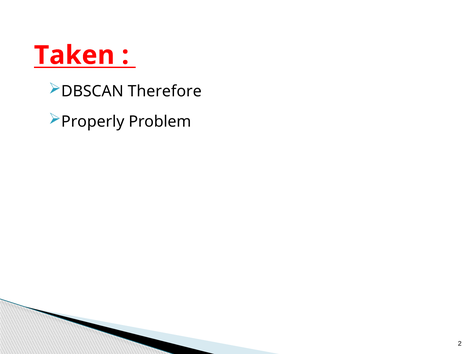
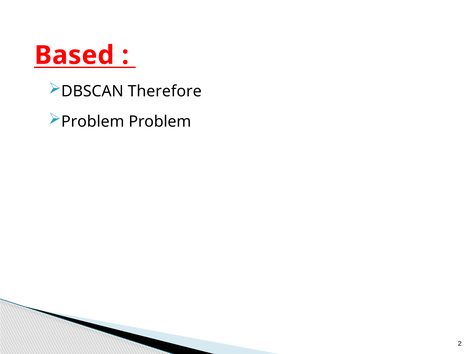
Taken: Taken -> Based (74, 55)
Properly: Properly -> Problem (93, 122)
